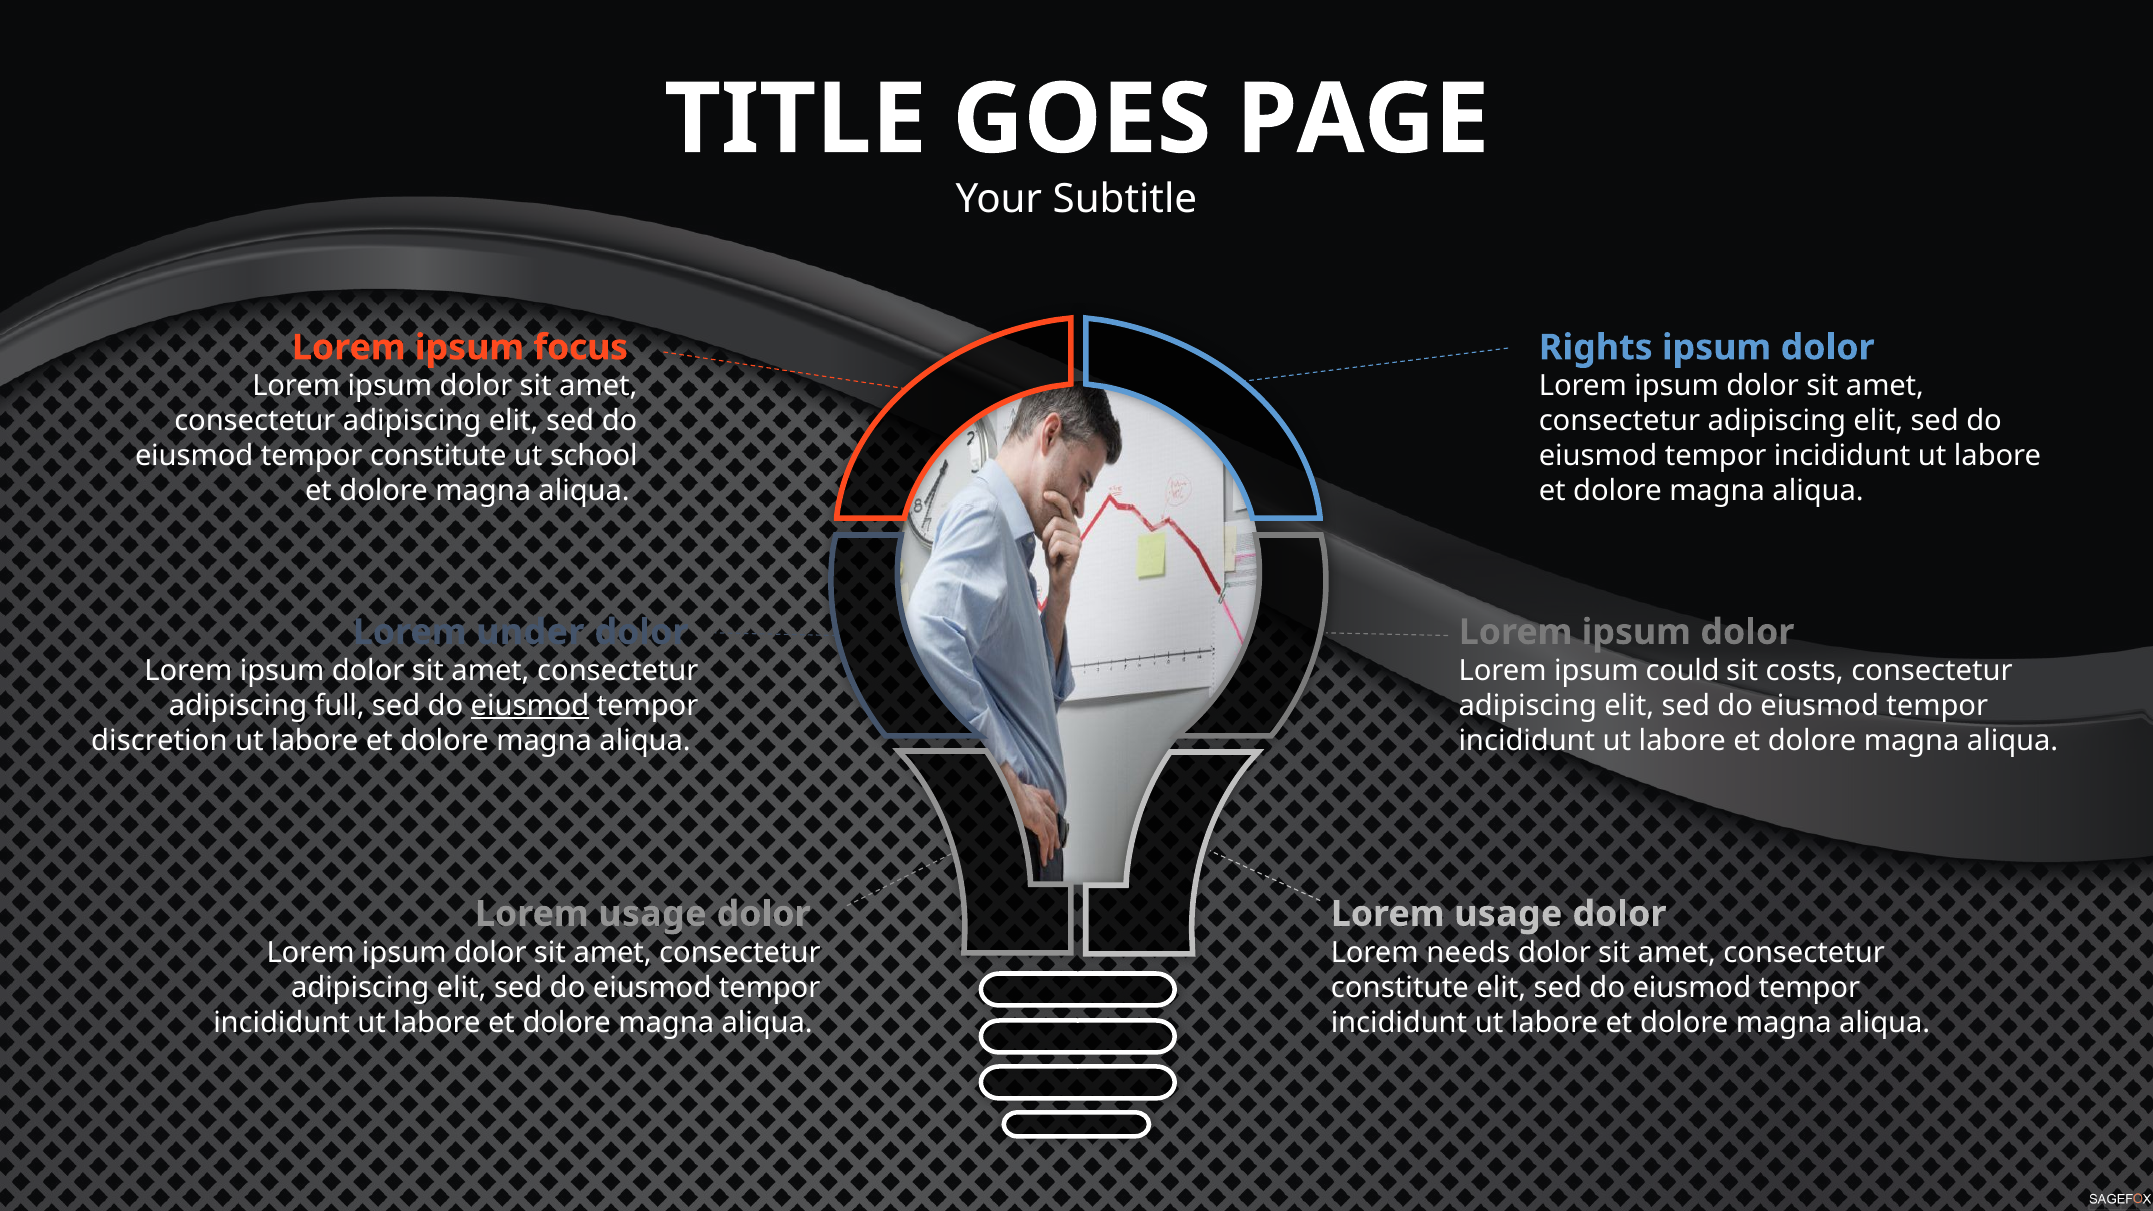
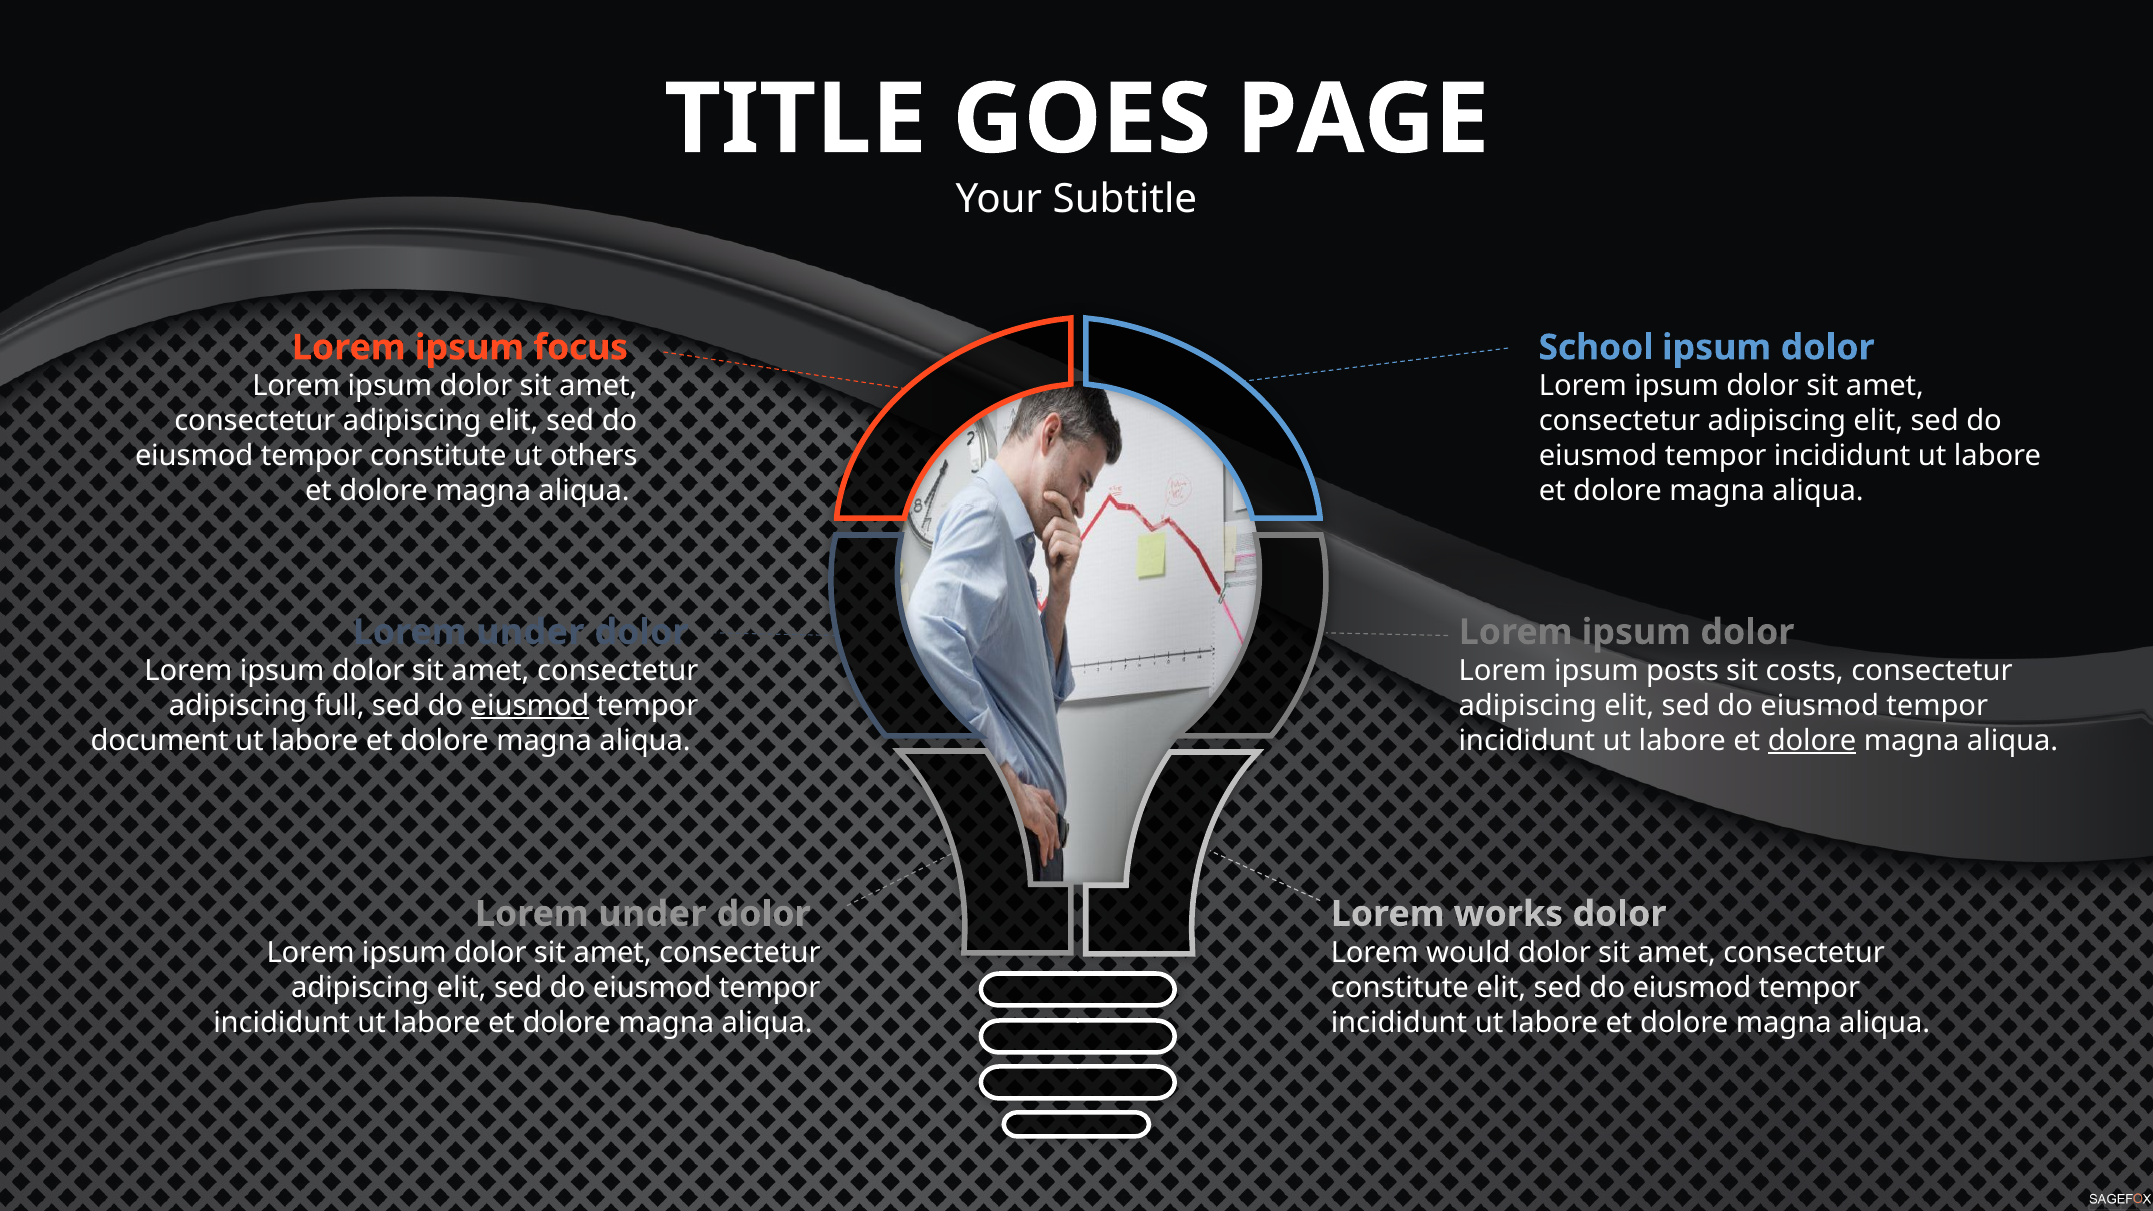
Rights: Rights -> School (1596, 348)
school: school -> others (594, 456)
could: could -> posts (1683, 671)
discretion: discretion -> document (160, 741)
dolore underline: none -> present (1812, 741)
usage: usage -> under (652, 914)
usage: usage -> works (1508, 914)
needs: needs -> would (1468, 953)
